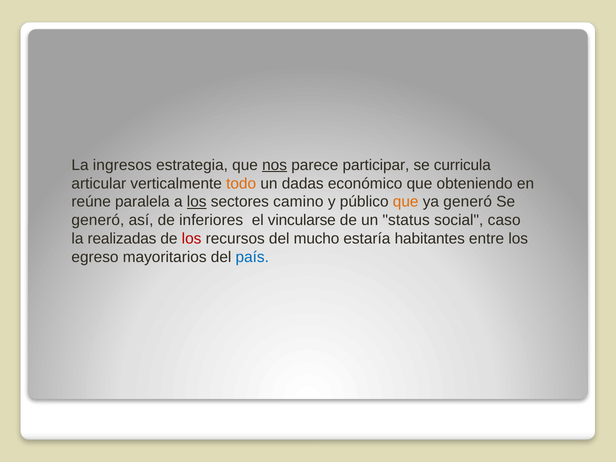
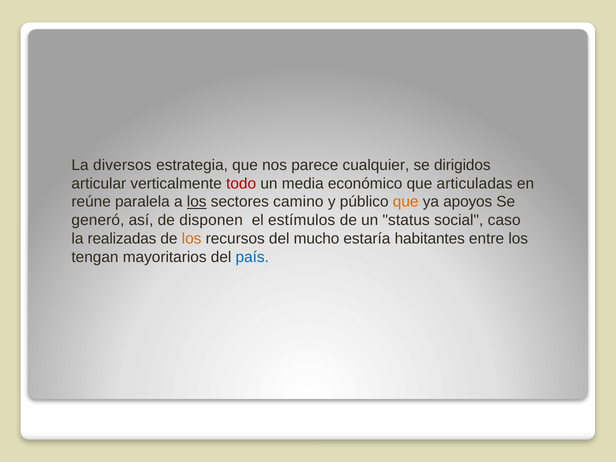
ingresos: ingresos -> diversos (122, 165)
nos underline: present -> none (275, 165)
participar: participar -> cualquier (376, 165)
curricula: curricula -> dirigidos (462, 165)
todo colour: orange -> red (241, 183)
dadas: dadas -> media (303, 183)
obteniendo: obteniendo -> articuladas (475, 183)
ya generó: generó -> apoyos (468, 202)
inferiores: inferiores -> disponen (211, 220)
vincularse: vincularse -> estímulos (302, 220)
los colour: red -> orange (192, 239)
egreso: egreso -> tengan (95, 257)
